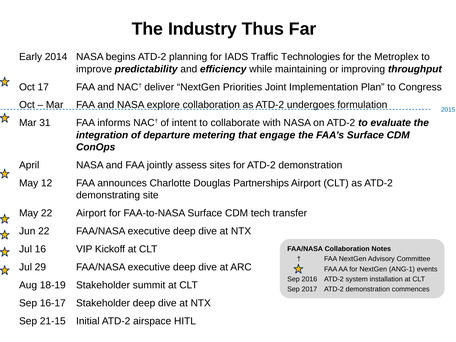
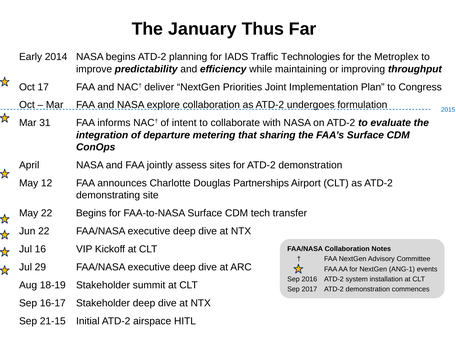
Industry: Industry -> January (202, 29)
engage: engage -> sharing (278, 135)
22 Airport: Airport -> Begins (91, 213)
